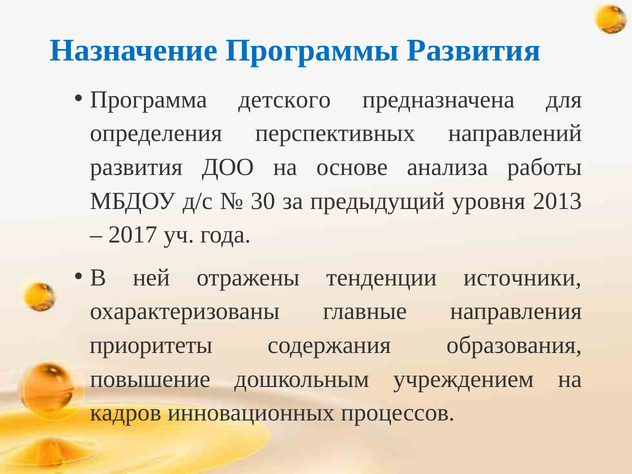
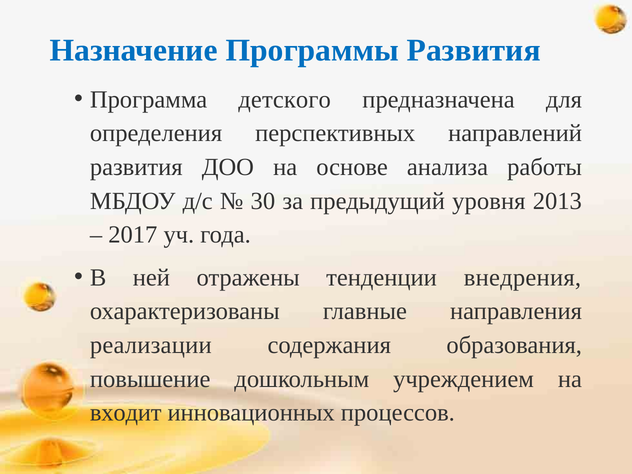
источники: источники -> внедрения (522, 278)
приоритеты: приоритеты -> реализации (151, 345)
кадров: кадров -> входит (126, 413)
